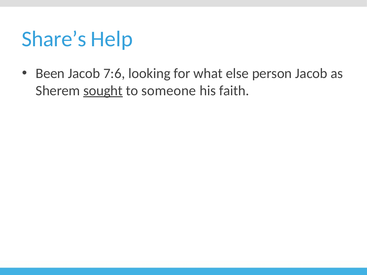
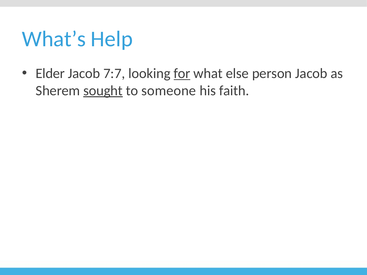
Share’s: Share’s -> What’s (54, 39)
Been: Been -> Elder (50, 74)
7:6: 7:6 -> 7:7 (114, 74)
for underline: none -> present (182, 74)
